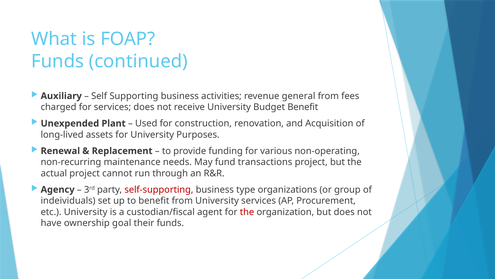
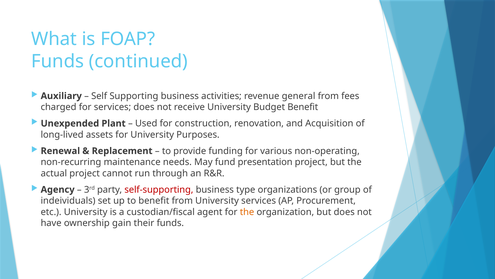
transactions: transactions -> presentation (265, 162)
the colour: red -> orange (247, 212)
goal: goal -> gain (122, 223)
